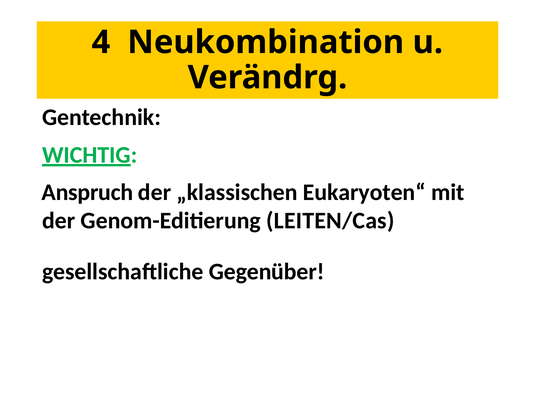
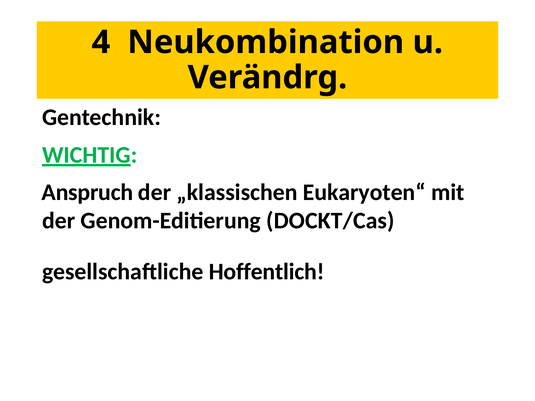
LEITEN/Cas: LEITEN/Cas -> DOCKT/Cas (330, 221)
Gegenüber: Gegenüber -> Hoffentlich (267, 272)
